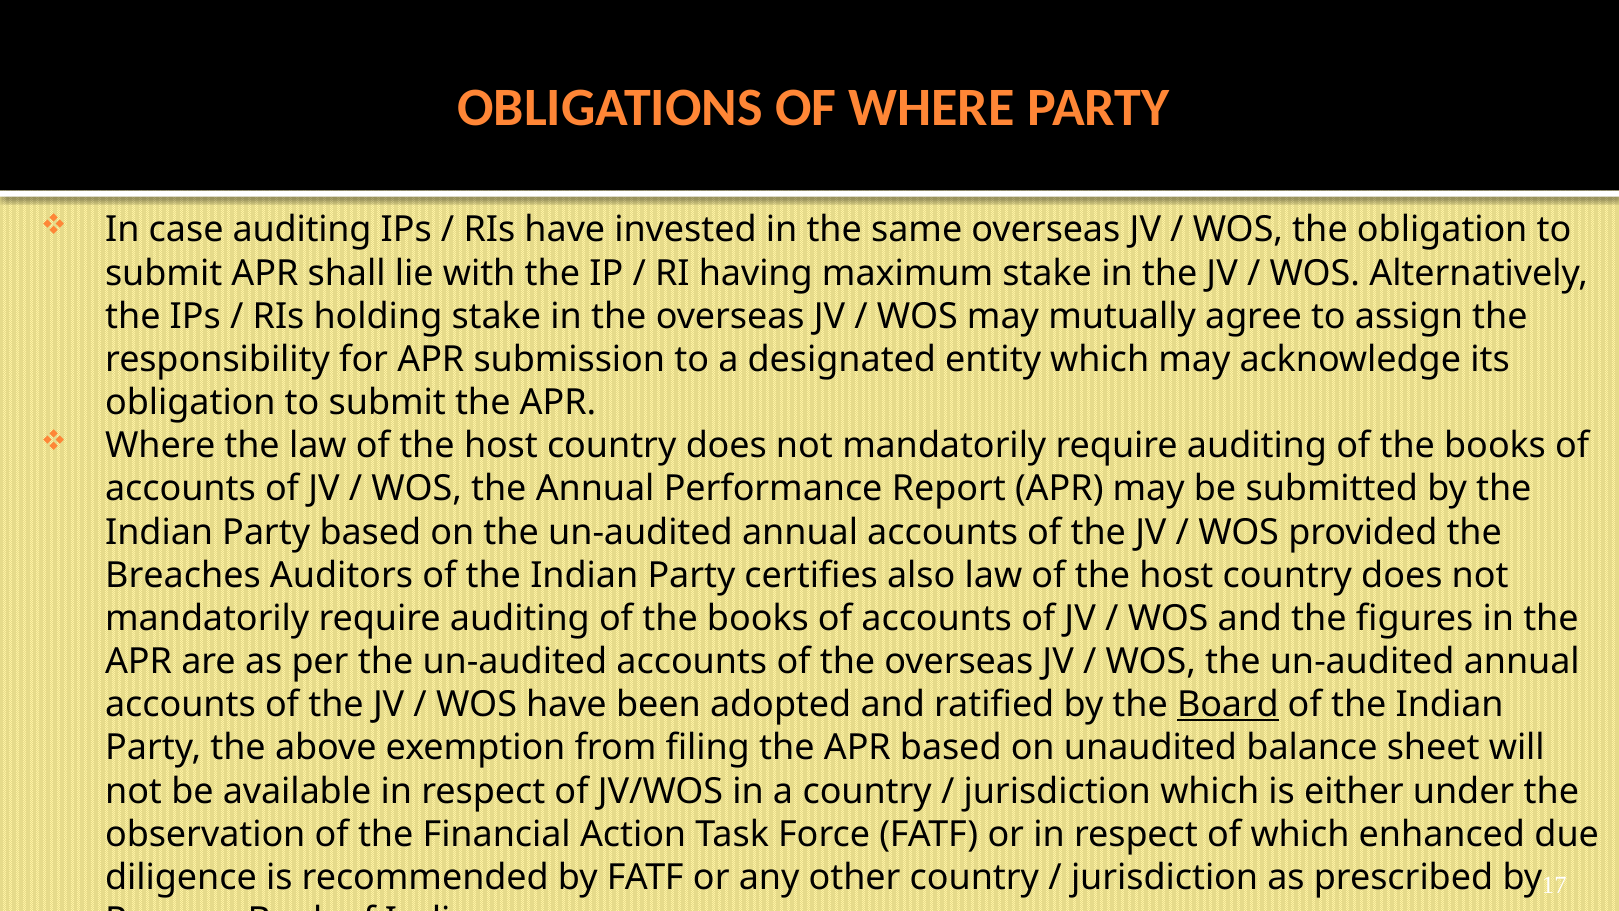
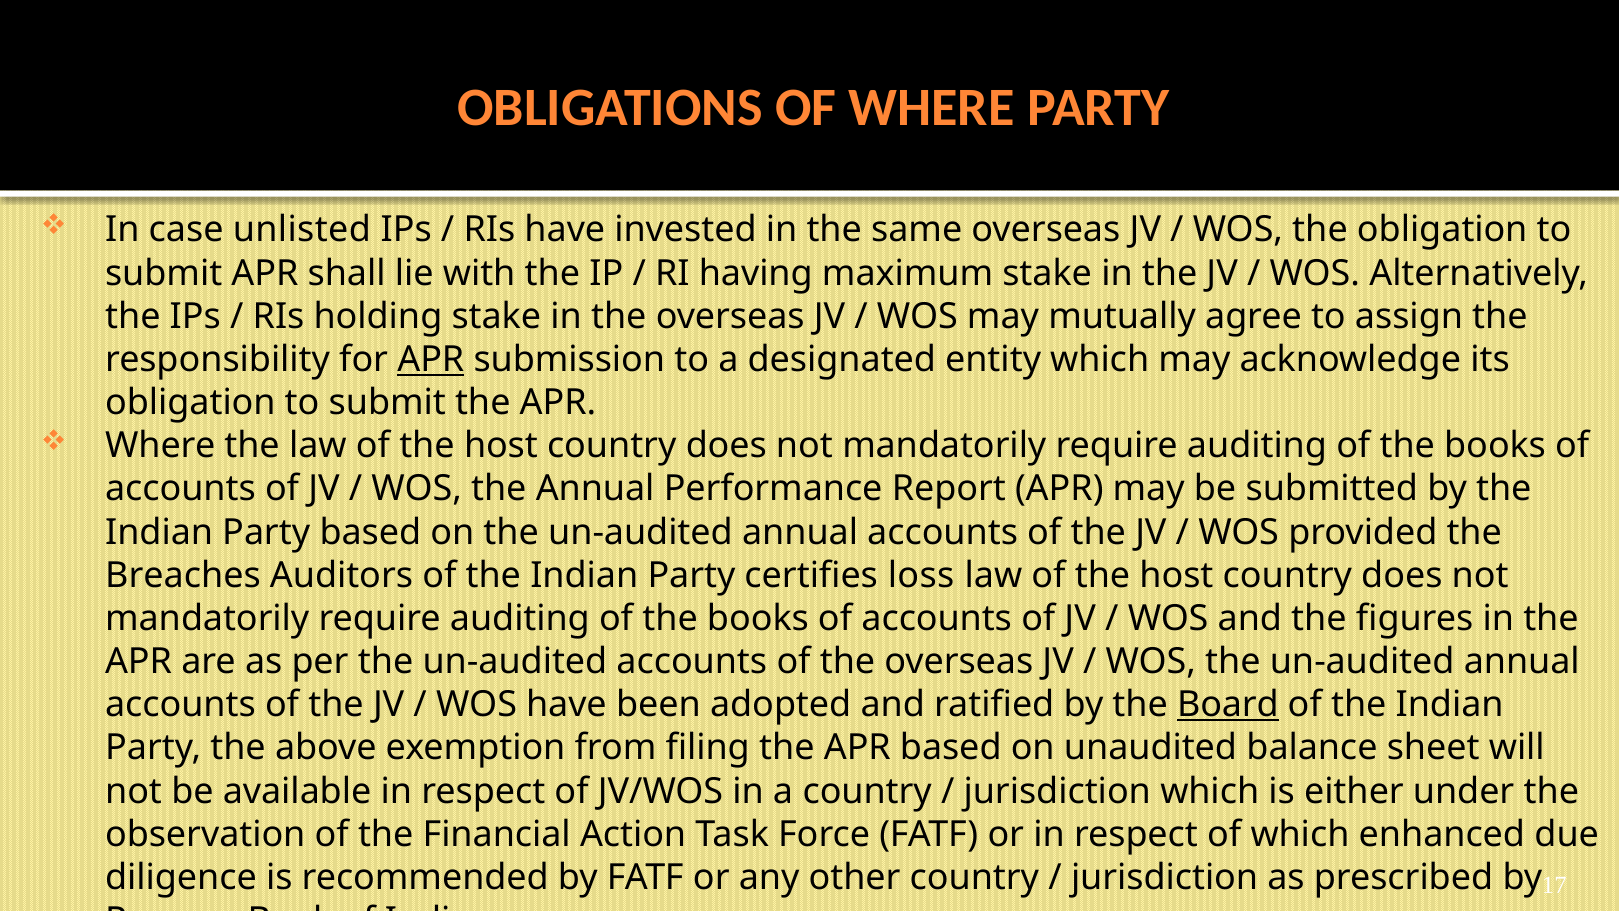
case auditing: auditing -> unlisted (302, 230)
APR underline: none -> present (431, 359)
also: also -> loss (921, 575)
